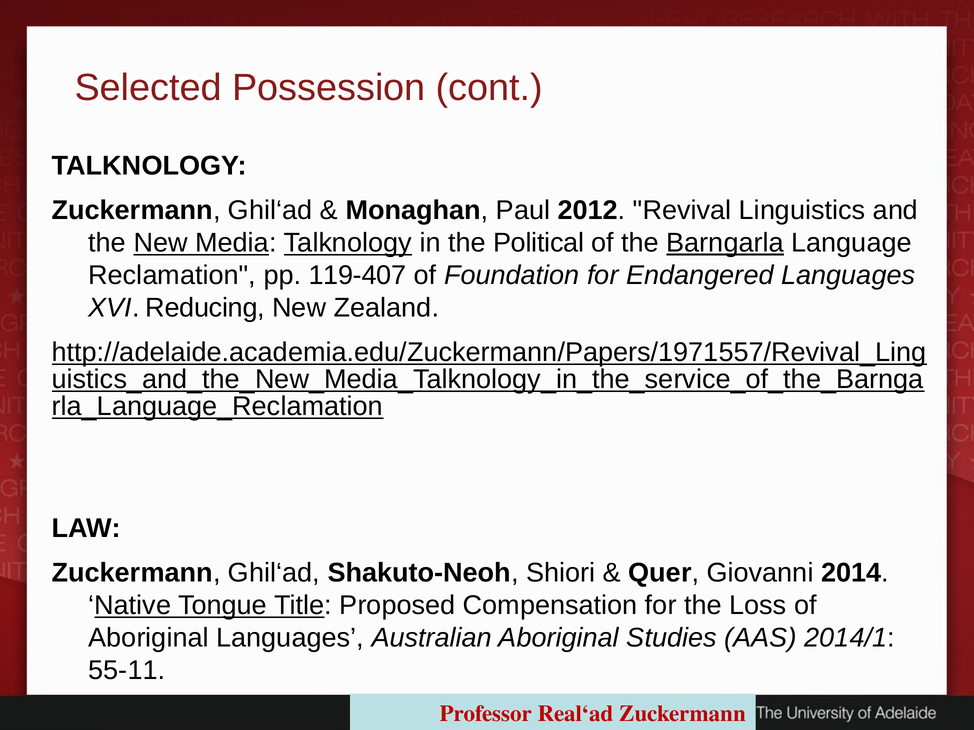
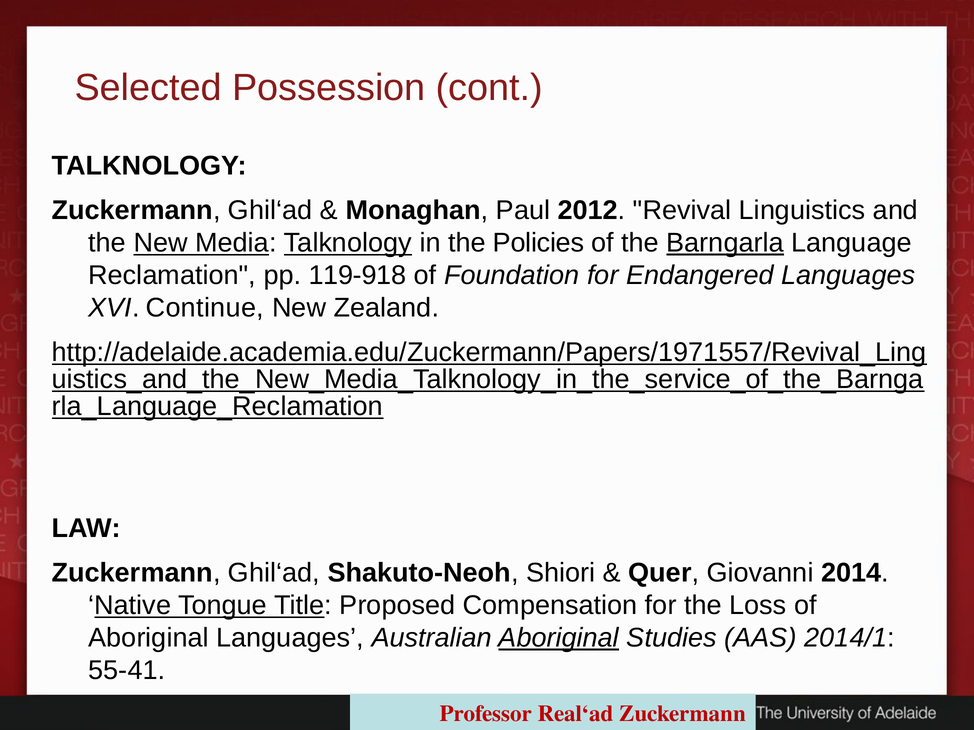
Political: Political -> Policies (539, 243)
119-407: 119-407 -> 119-918 (357, 276)
Reducing: Reducing -> Continue (205, 308)
Aboriginal underline: none -> present (559, 638)
55-11: 55-11 -> 55-41 (127, 671)
